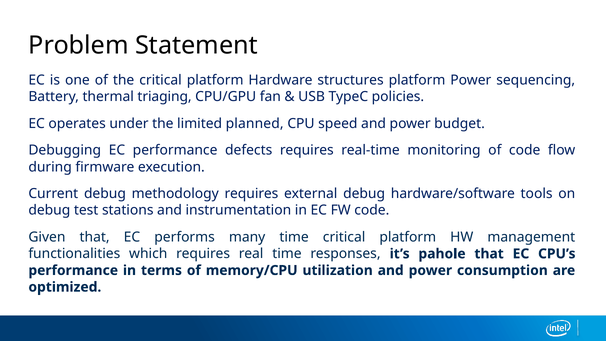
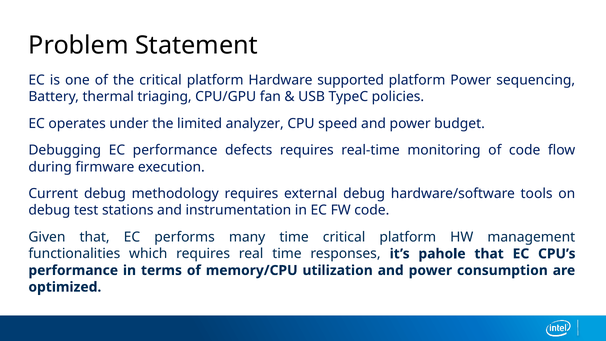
structures: structures -> supported (351, 80)
planned: planned -> analyzer (255, 124)
